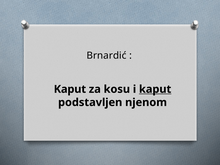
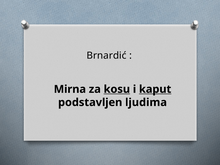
Kaput: Kaput -> Mirna (70, 89)
kosu underline: none -> present (117, 89)
njenom: njenom -> ljudima (146, 102)
